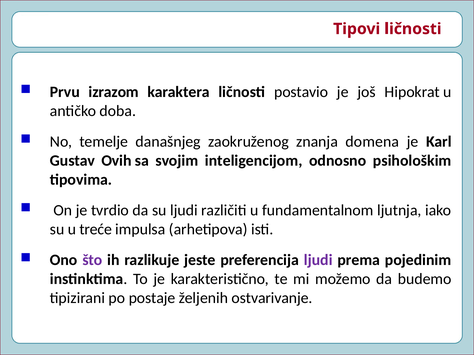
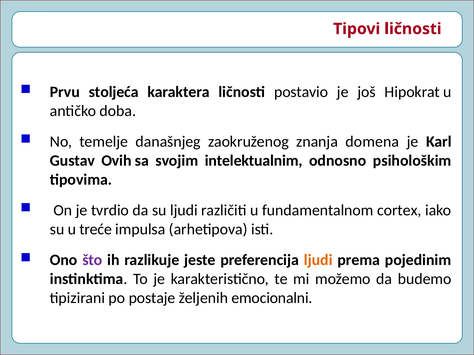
izrazom: izrazom -> stoljeća (114, 92)
inteligencijom: inteligencijom -> intelektualnim (254, 161)
ljutnja: ljutnja -> cortex (399, 211)
ljudi colour: purple -> orange (318, 260)
ostvarivanje: ostvarivanje -> emocionalni (272, 298)
